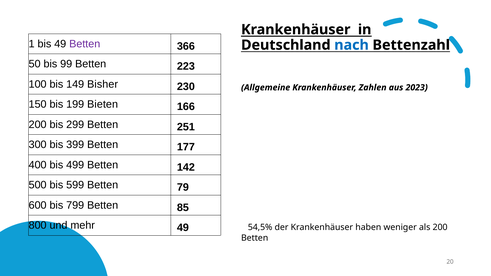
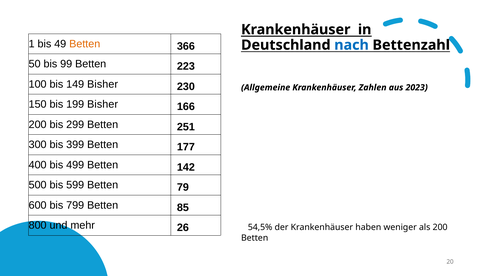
Betten colour: purple -> orange (85, 44)
199 Bieten: Bieten -> Bisher (103, 105)
mehr 49: 49 -> 26 (183, 228)
